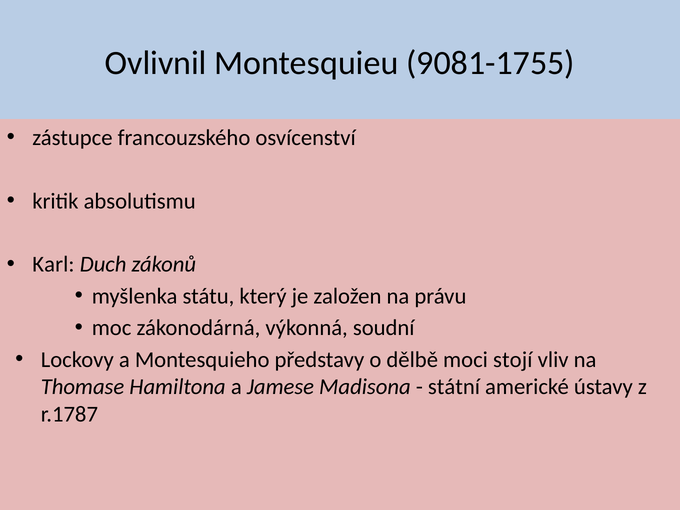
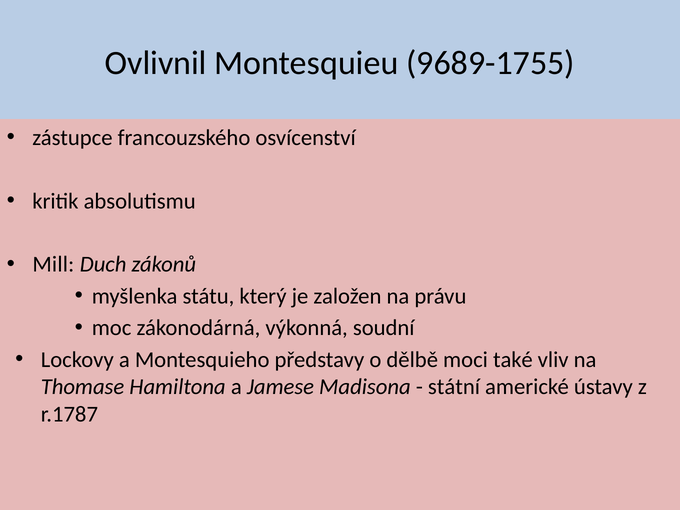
9081-1755: 9081-1755 -> 9689-1755 (490, 63)
Karl: Karl -> Mill (53, 264)
stojí: stojí -> také (513, 360)
